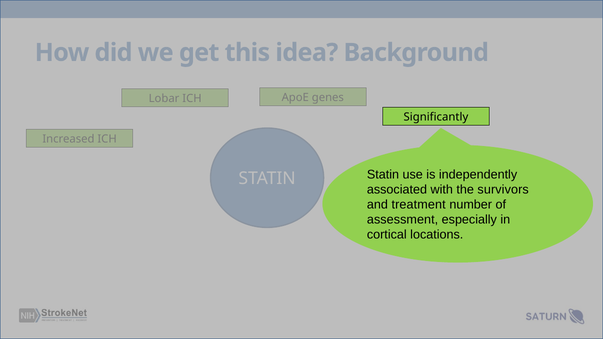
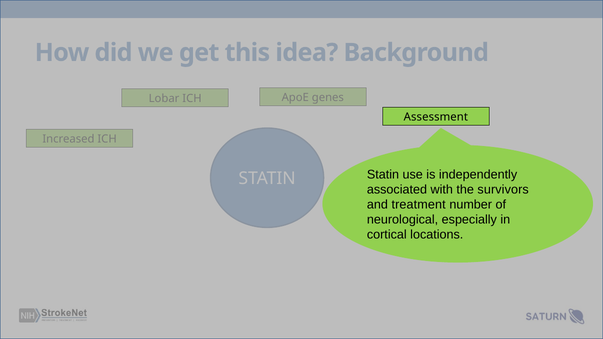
Significantly: Significantly -> Assessment (436, 117)
assessment: assessment -> neurological (403, 220)
